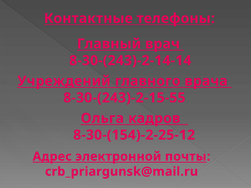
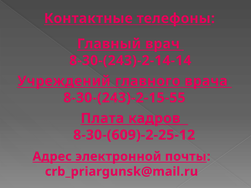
Ольга: Ольга -> Плата (102, 118)
8-30-(154)-2-25-12: 8-30-(154)-2-25-12 -> 8-30-(609)-2-25-12 (134, 135)
